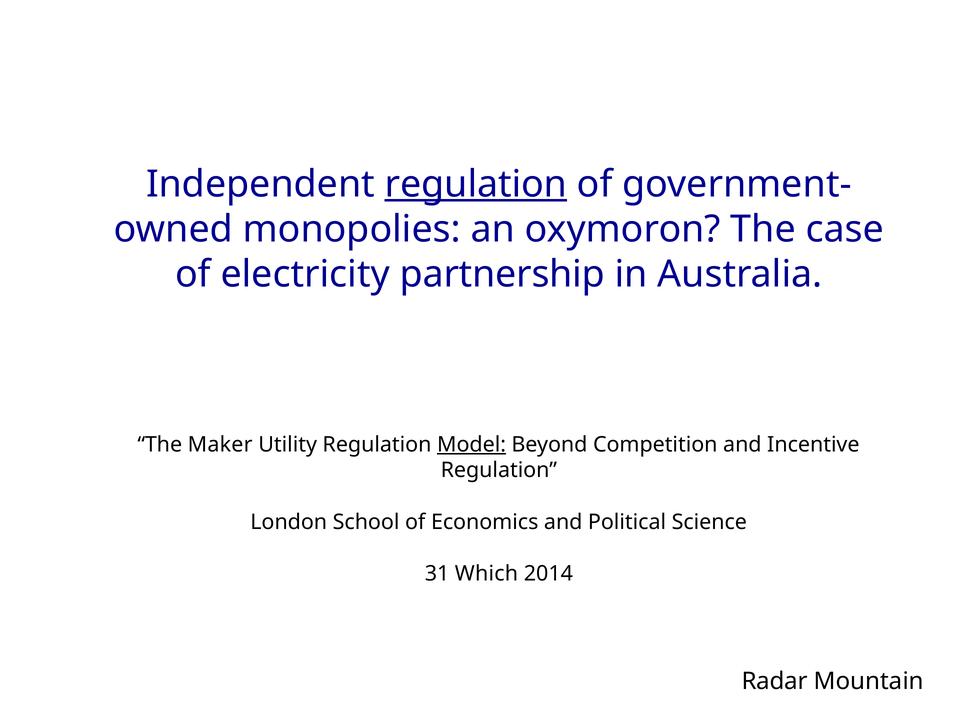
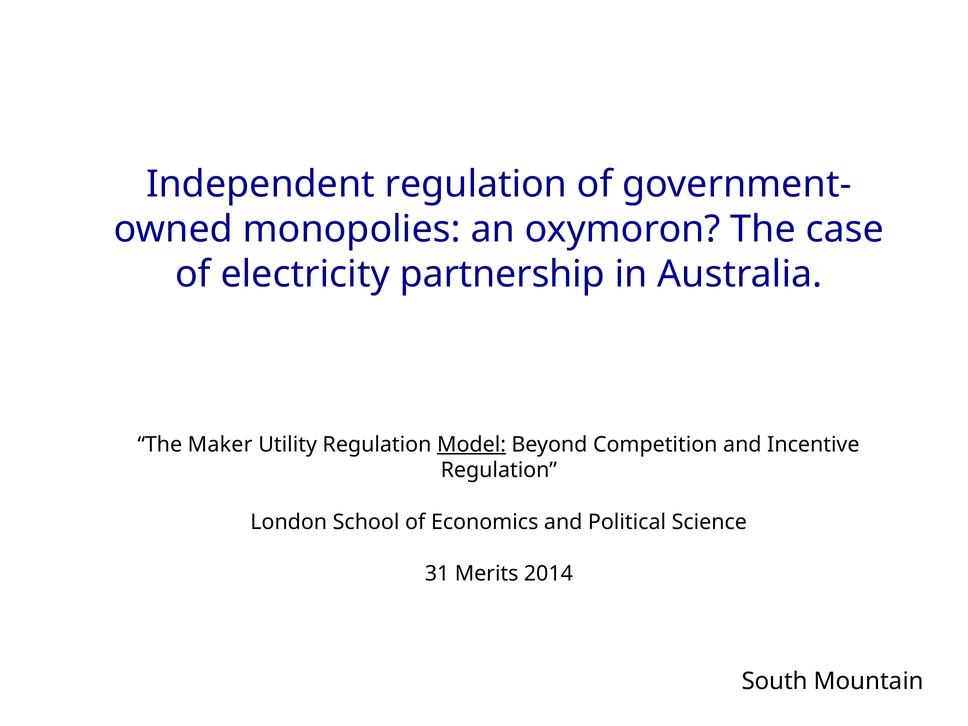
regulation underline: present -> none (476, 184)
Which: Which -> Merits (487, 574)
Radar: Radar -> South (775, 681)
